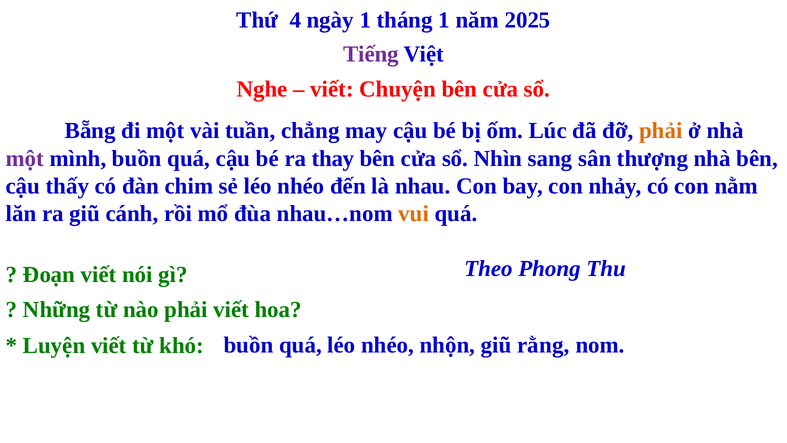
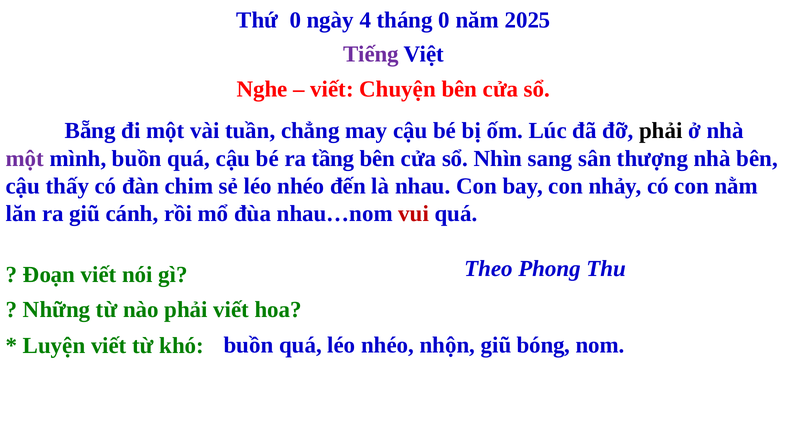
Thứ 4: 4 -> 0 (295, 20)
ngày 1: 1 -> 4 (365, 20)
tháng 1: 1 -> 0 (444, 20)
phải colour: orange -> black (661, 131)
thay: thay -> tầng (333, 158)
vui colour: orange -> red (414, 213)
rằng: rằng -> bóng (544, 345)
